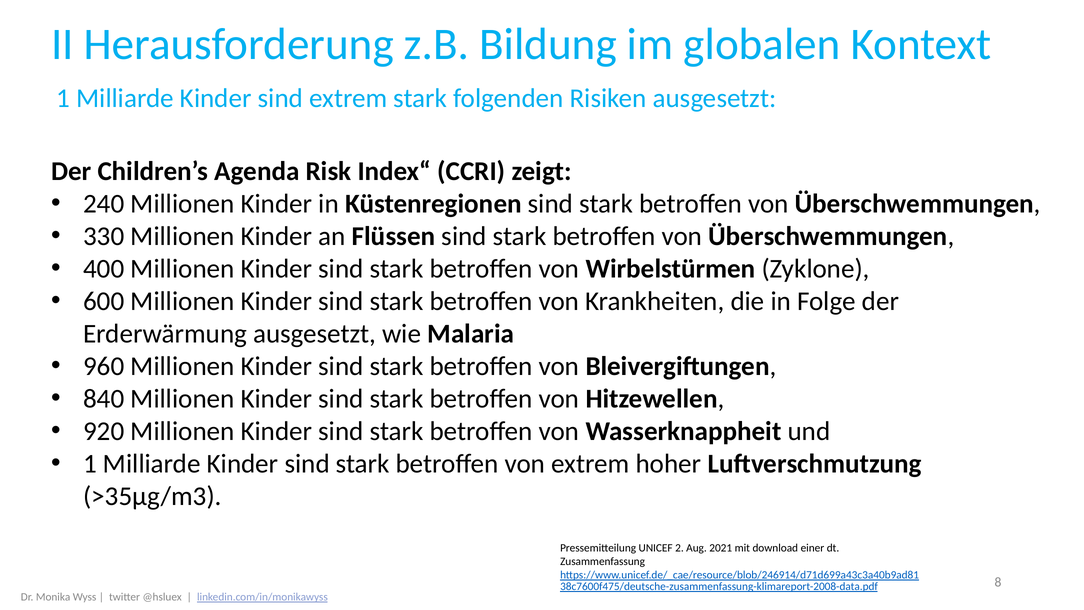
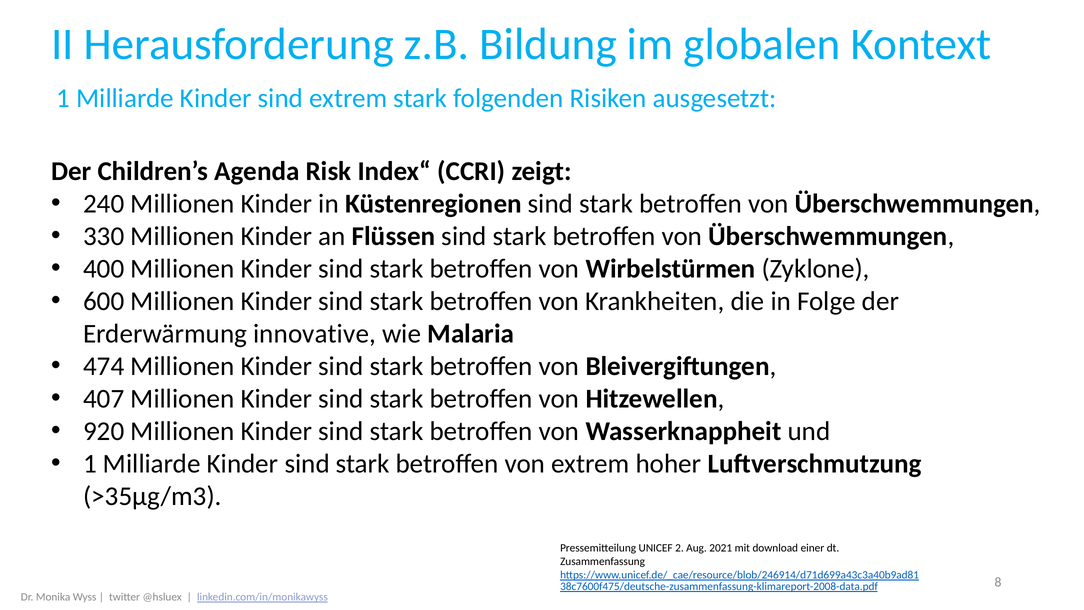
Erderwärmung ausgesetzt: ausgesetzt -> innovative (315, 334)
960: 960 -> 474 (104, 366)
840: 840 -> 407 (104, 399)
